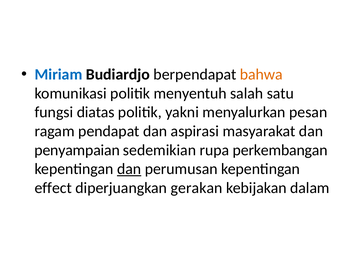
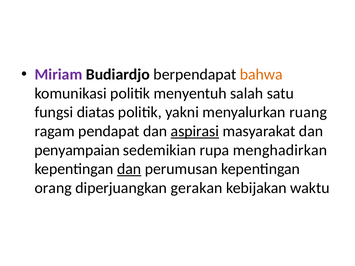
Miriam colour: blue -> purple (58, 74)
pesan: pesan -> ruang (308, 112)
aspirasi underline: none -> present (195, 131)
perkembangan: perkembangan -> menghadirkan (280, 150)
effect: effect -> orang (53, 188)
dalam: dalam -> waktu (310, 188)
